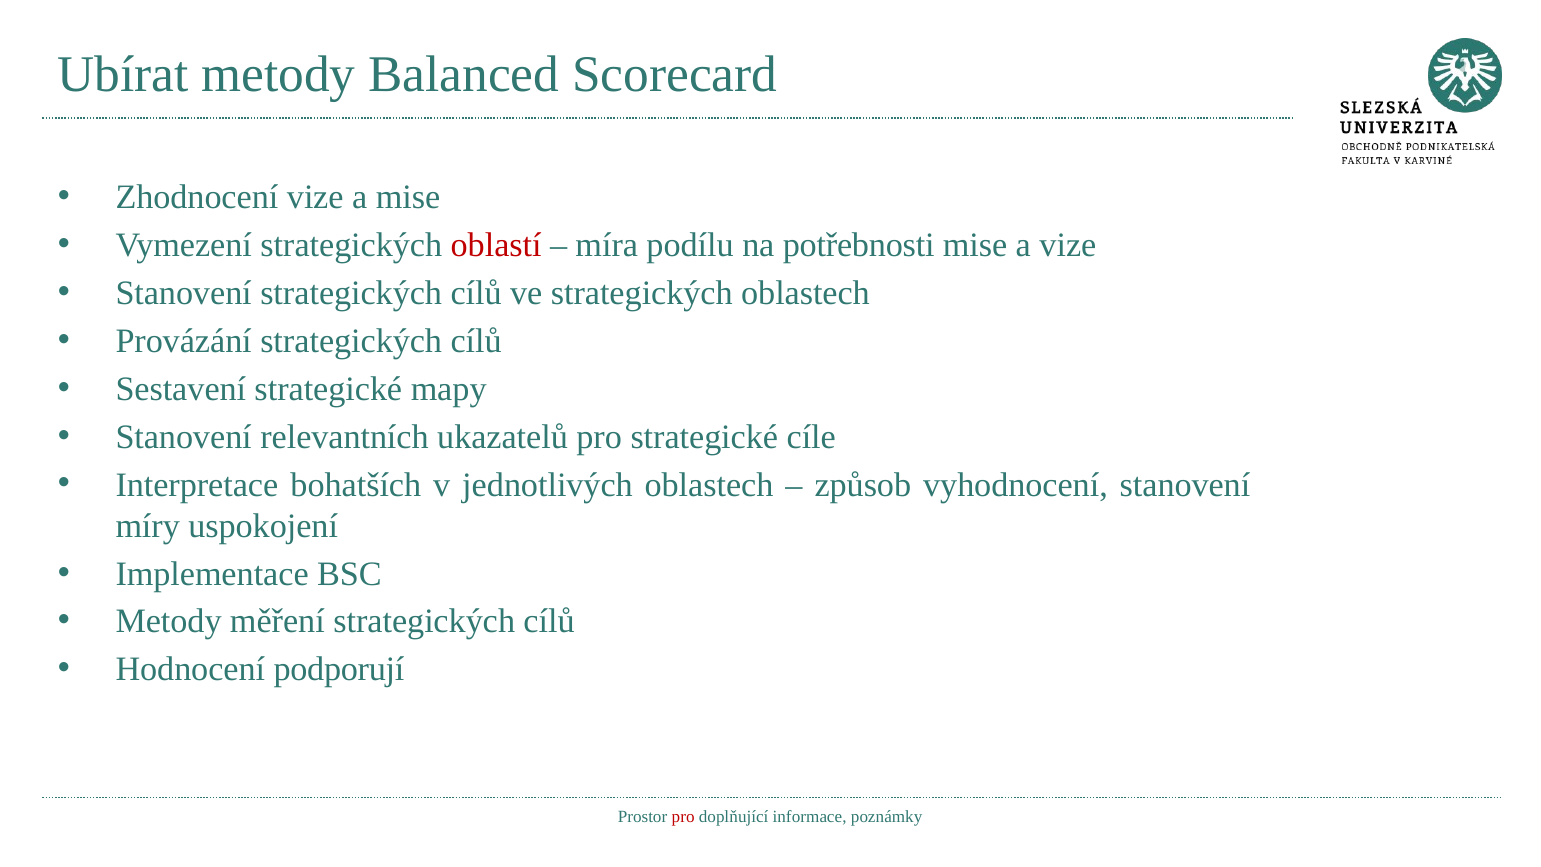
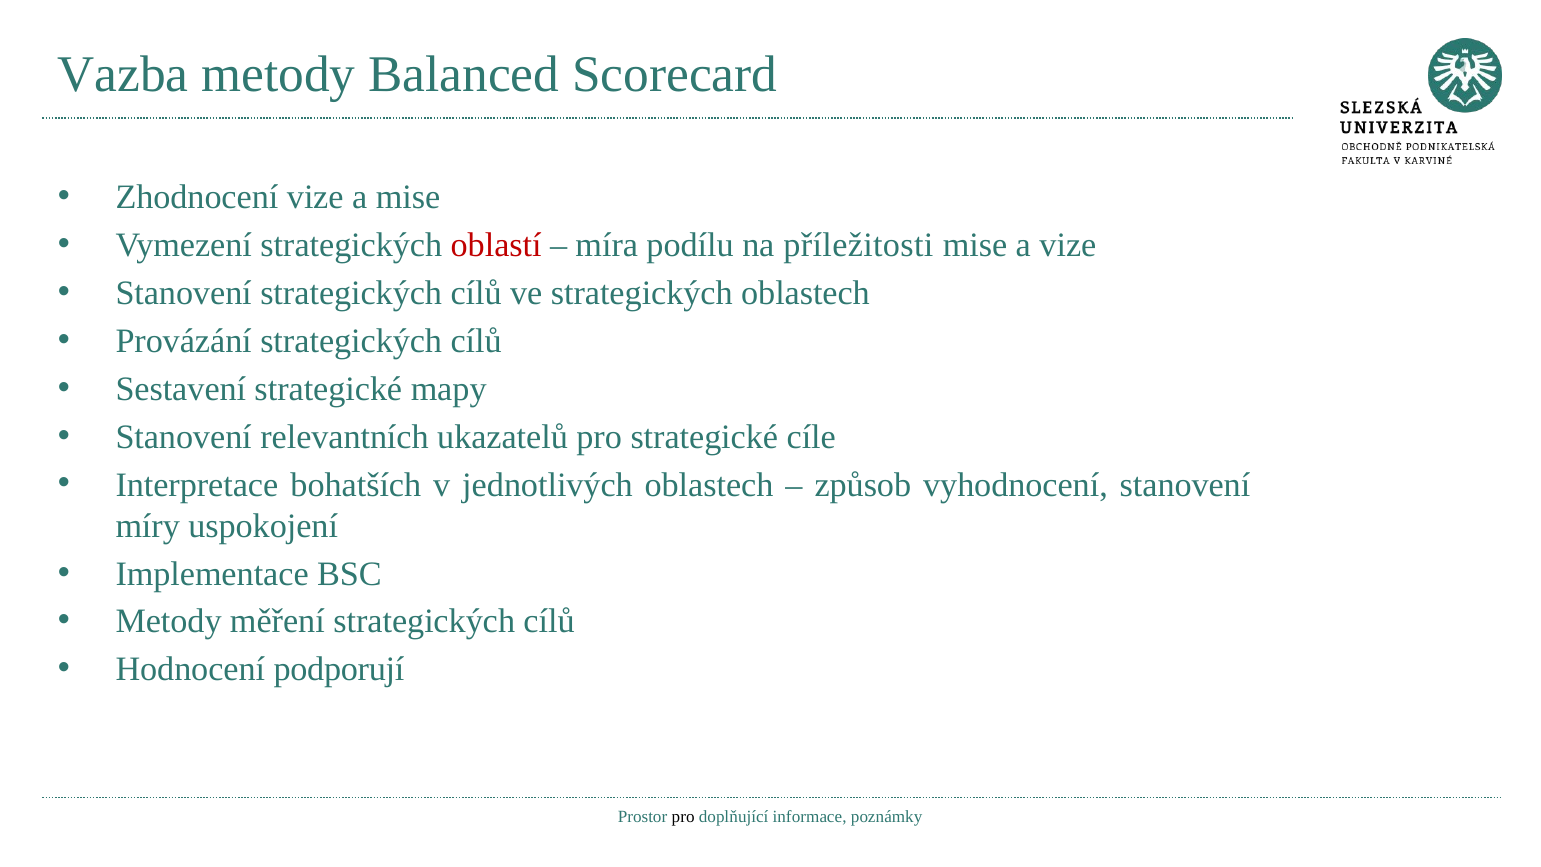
Ubírat: Ubírat -> Vazba (123, 75)
potřebnosti: potřebnosti -> příležitosti (858, 245)
pro colour: red -> black (683, 817)
